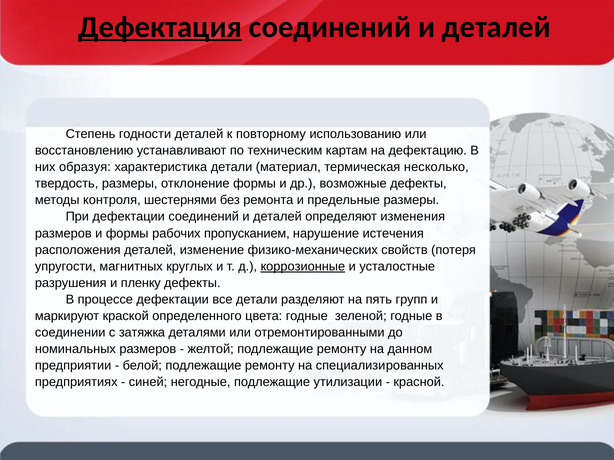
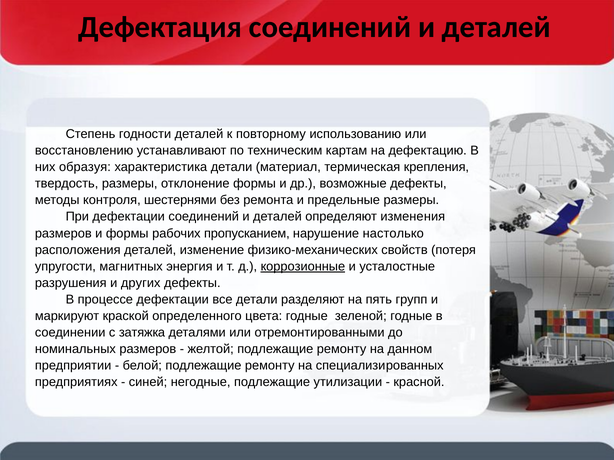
Дефектация underline: present -> none (160, 27)
несколько: несколько -> крепления (436, 167)
истечения: истечения -> настолько (393, 234)
круглых: круглых -> энергия (189, 267)
пленку: пленку -> других (141, 283)
